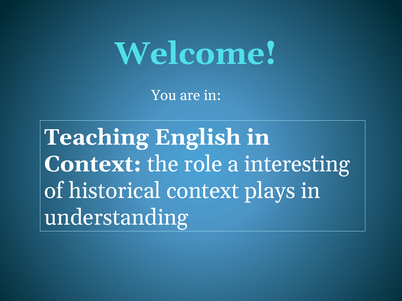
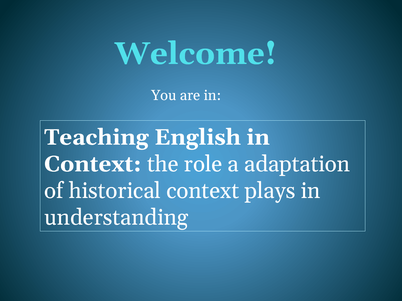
interesting: interesting -> adaptation (297, 164)
